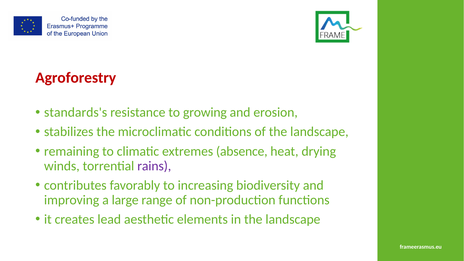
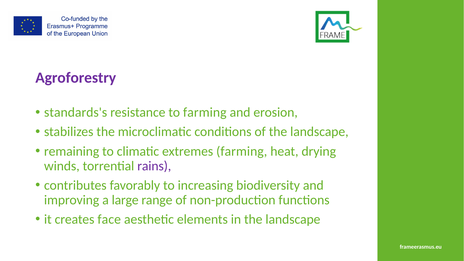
Agroforestry colour: red -> purple (76, 78)
to growing: growing -> farming (205, 112)
extremes absence: absence -> farming (242, 151)
lead: lead -> face (109, 219)
